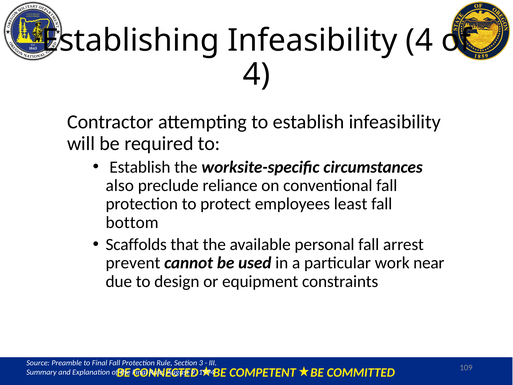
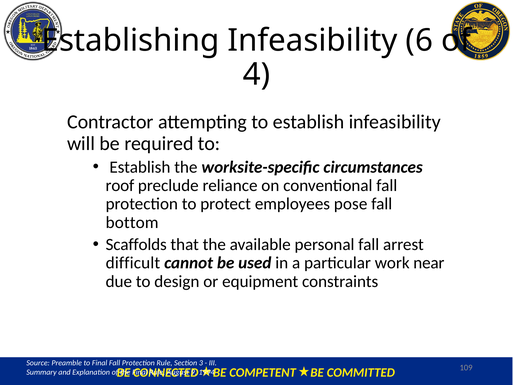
Infeasibility 4: 4 -> 6 (419, 41)
also: also -> roof (120, 185)
least: least -> pose (351, 204)
prevent: prevent -> difficult (133, 263)
